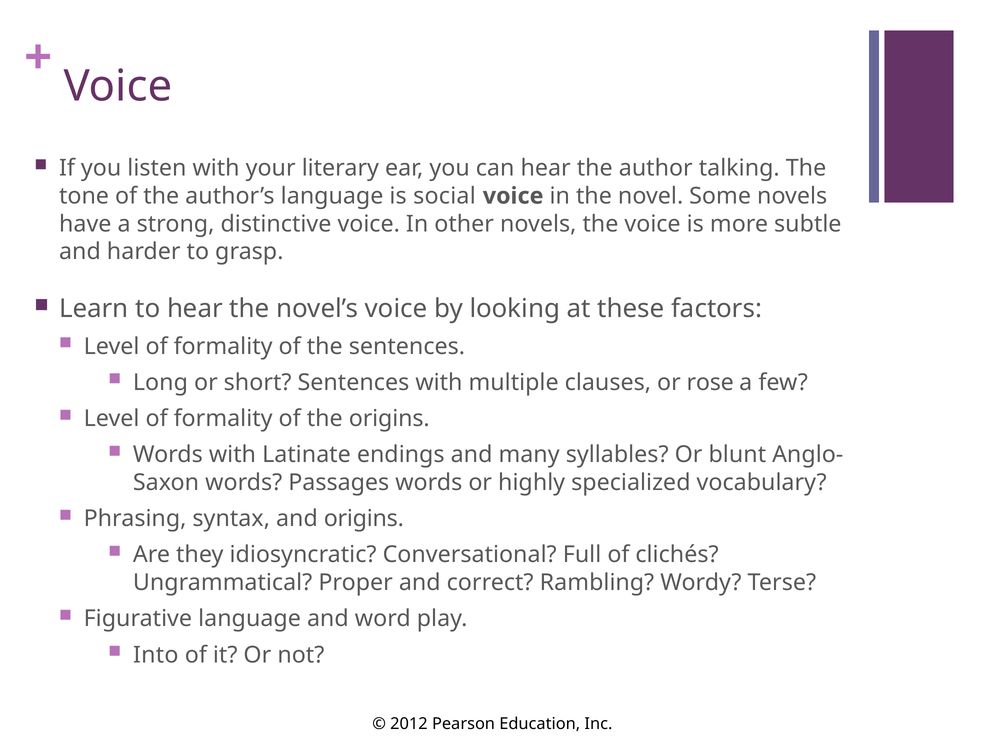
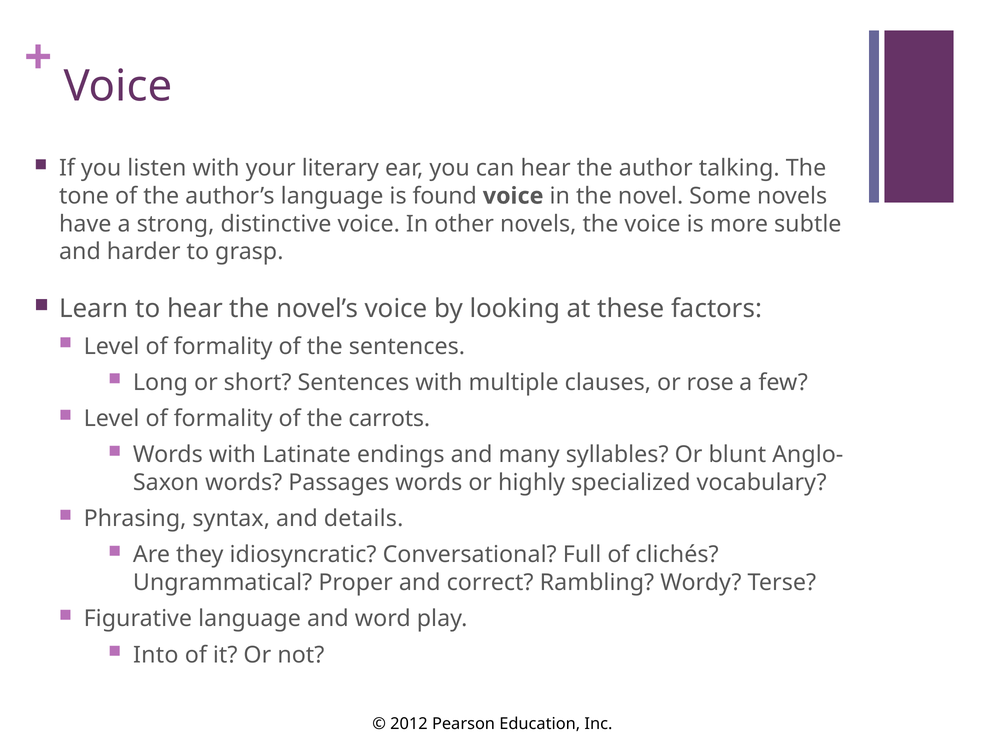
social: social -> found (445, 196)
the origins: origins -> carrots (389, 419)
and origins: origins -> details (364, 519)
